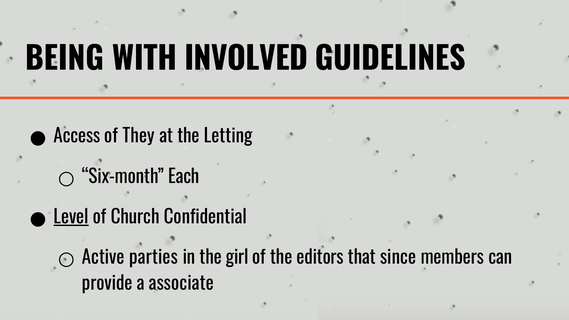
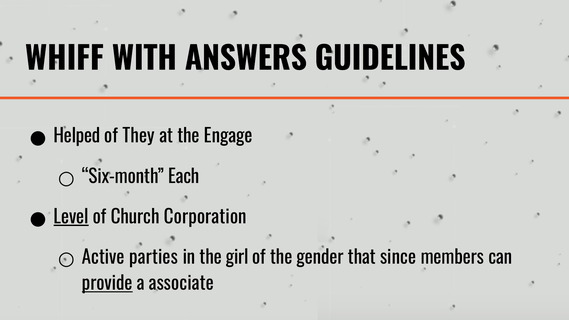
BEING: BEING -> WHIFF (64, 59)
INVOLVED: INVOLVED -> ANSWERS (246, 59)
Access: Access -> Helped (77, 136)
Letting: Letting -> Engage (228, 136)
Confidential: Confidential -> Corporation (205, 217)
editors: editors -> gender (320, 258)
provide underline: none -> present (107, 284)
